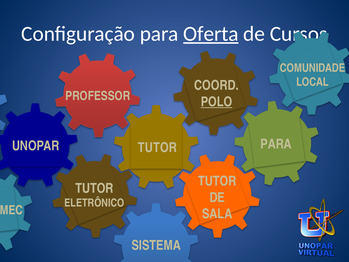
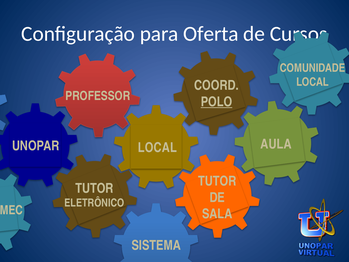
Oferta underline: present -> none (211, 34)
PARA: PARA -> AULA (276, 144)
TUTOR: TUTOR -> LOCAL (157, 148)
